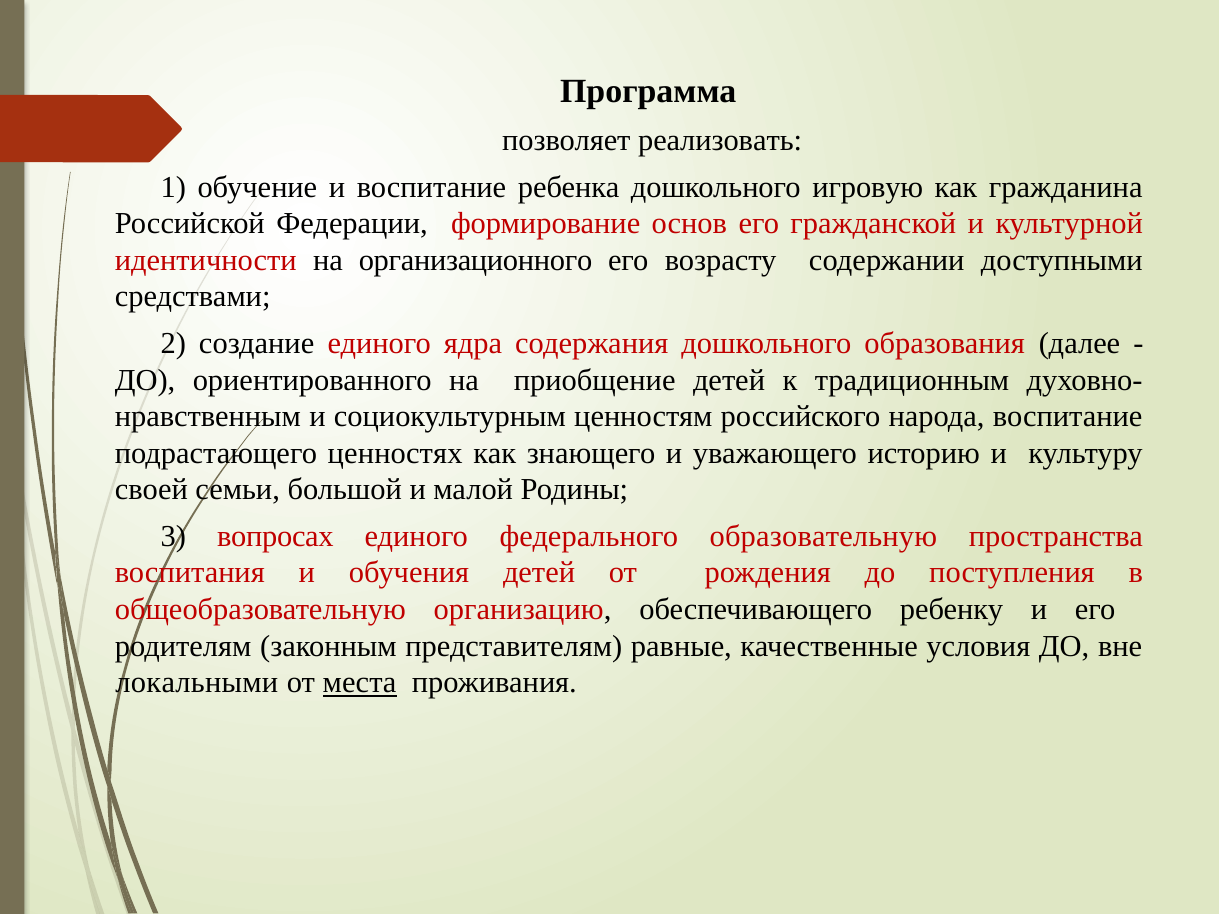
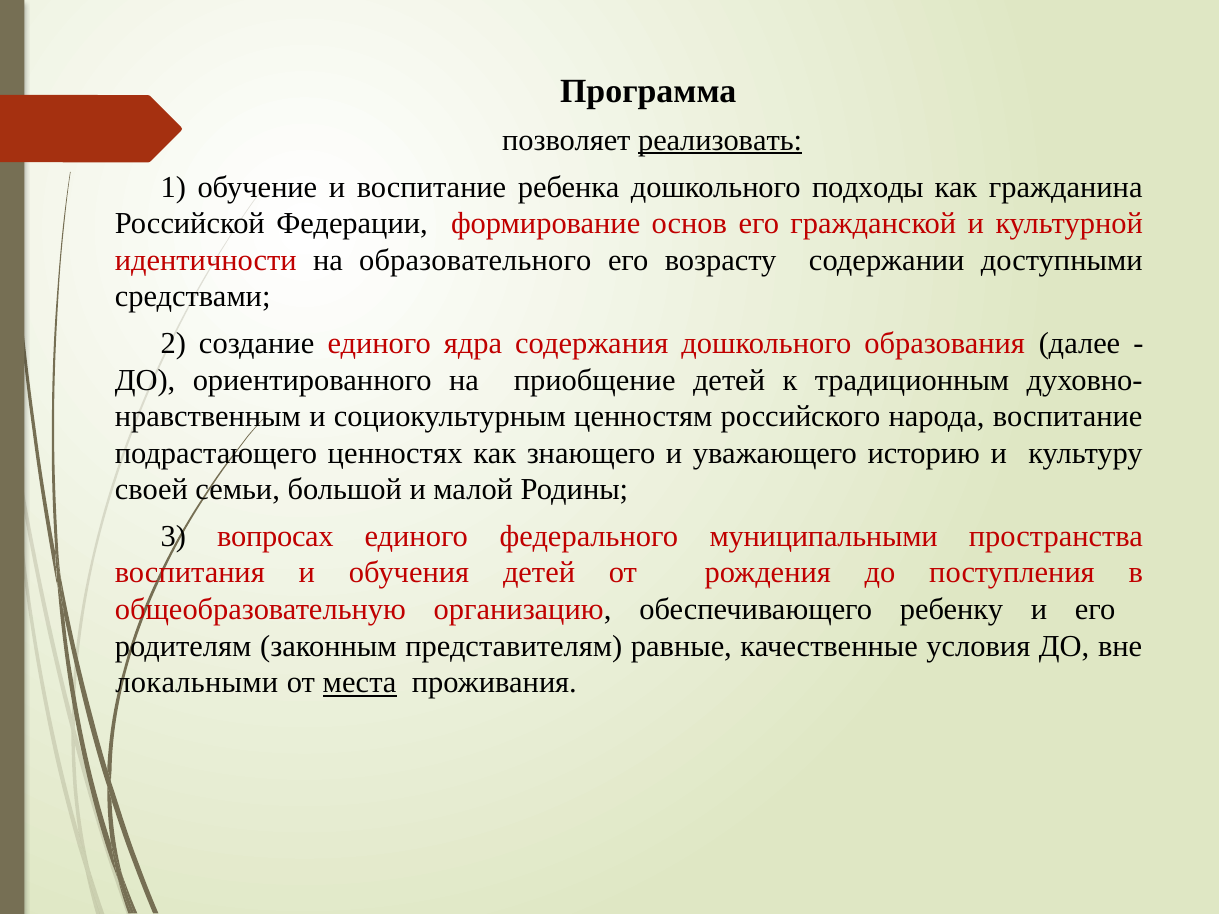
реализовать underline: none -> present (720, 140)
игровую: игровую -> подходы (868, 187)
организационного: организационного -> образовательного (475, 260)
образовательную: образовательную -> муниципальными (824, 537)
